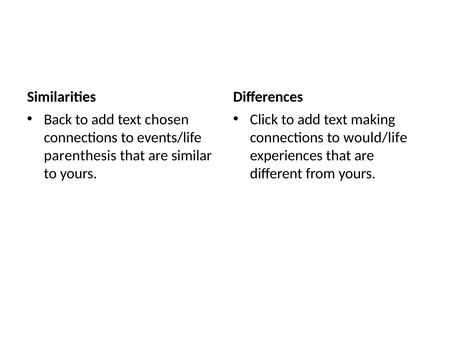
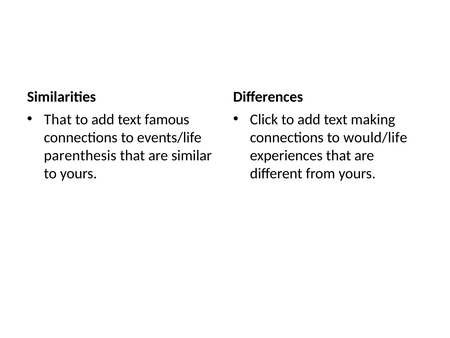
Back: Back -> That (58, 119)
chosen: chosen -> famous (167, 119)
